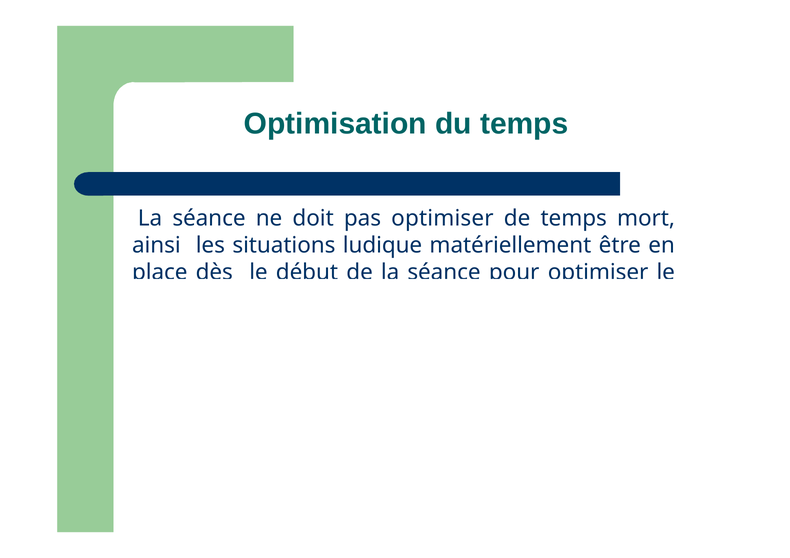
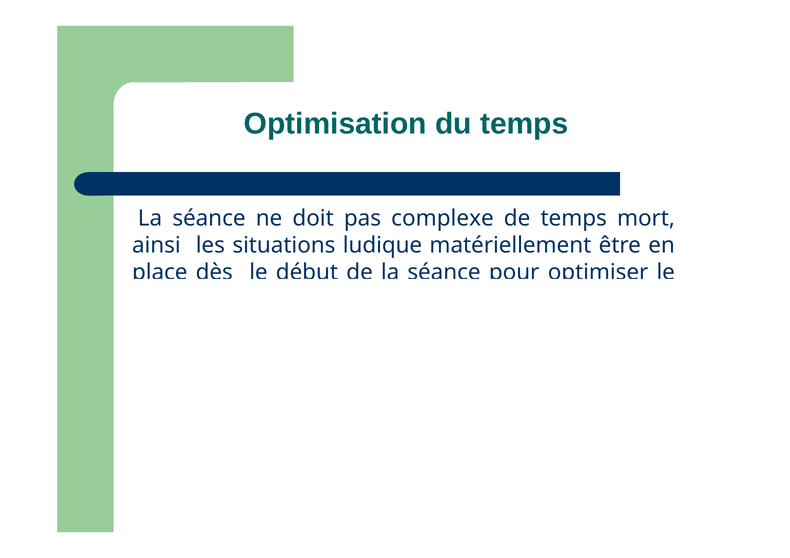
pas optimiser: optimiser -> complexe (443, 218)
